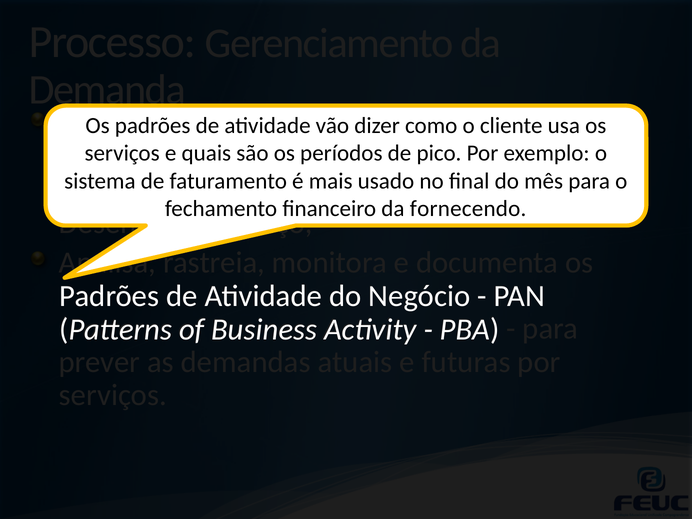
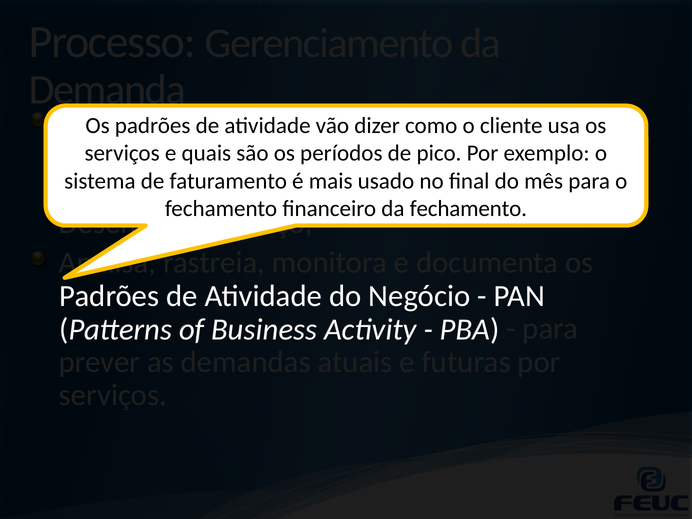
da fornecendo: fornecendo -> fechamento (468, 209)
